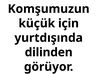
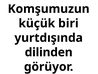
için: için -> biri (68, 23)
